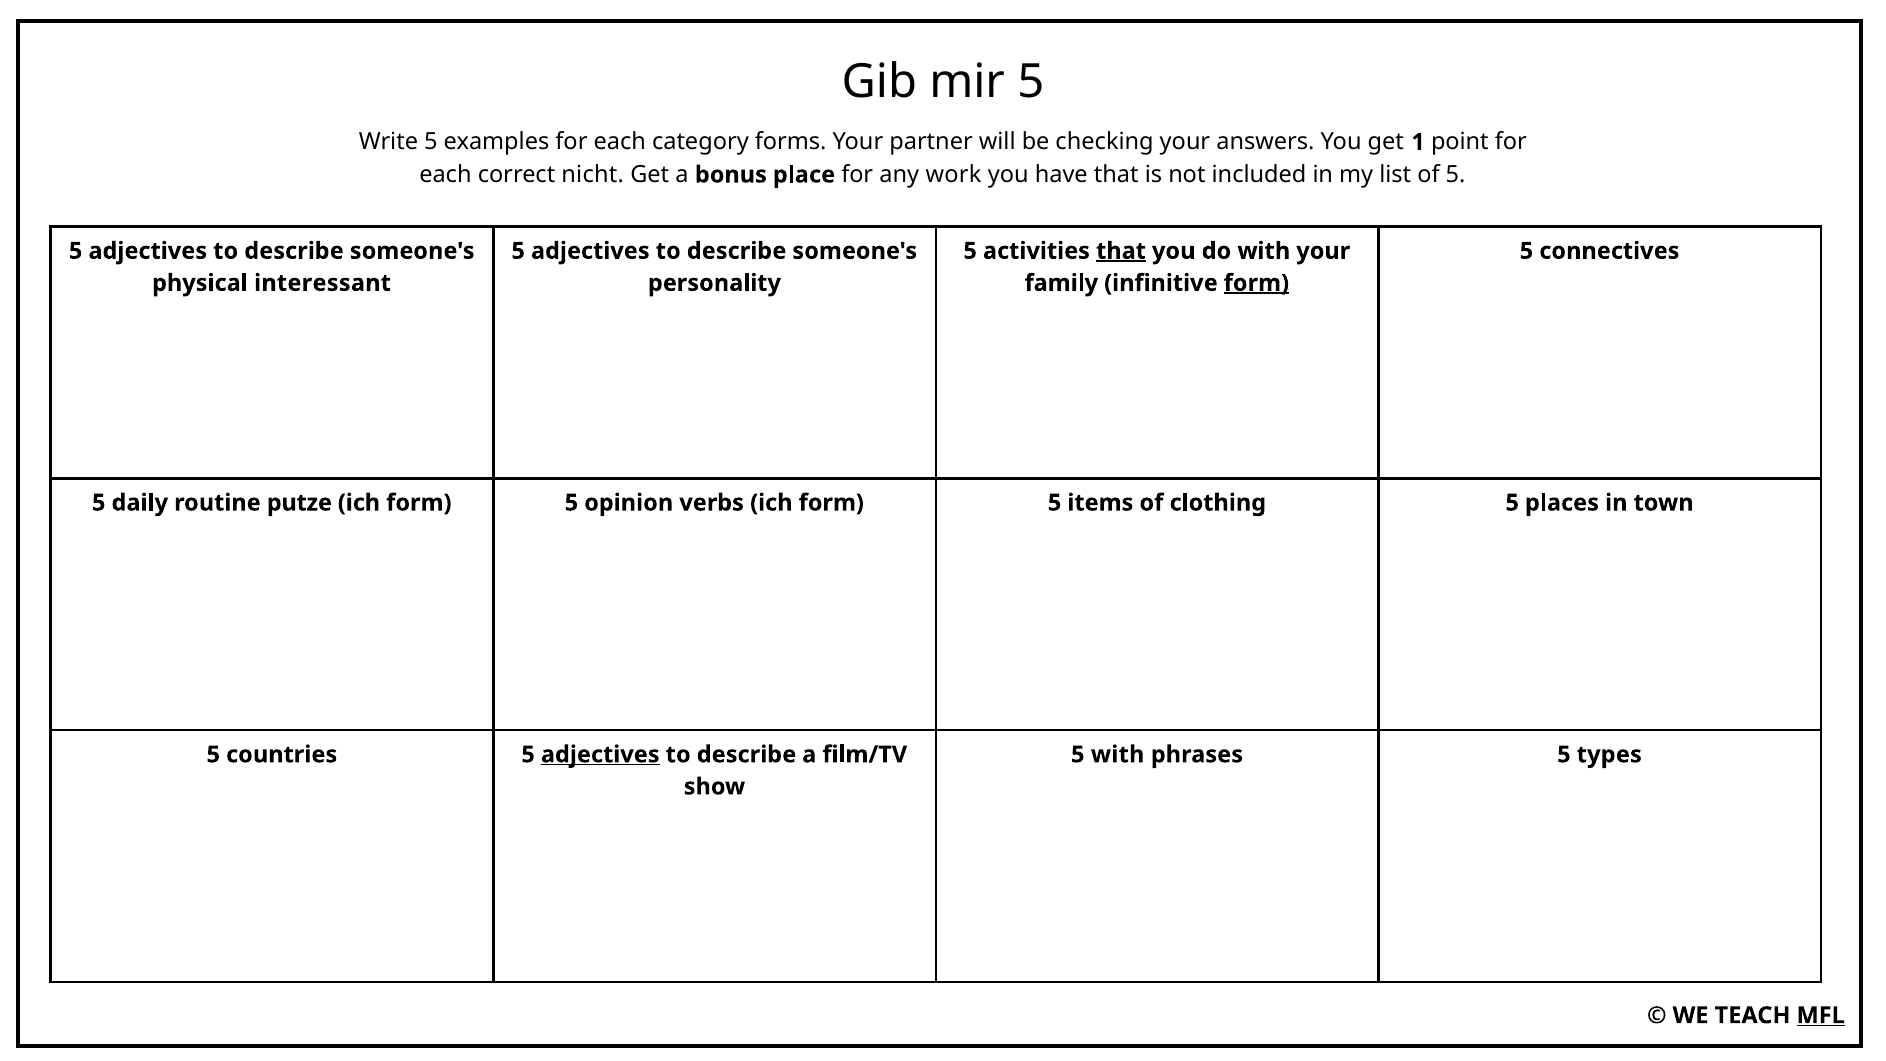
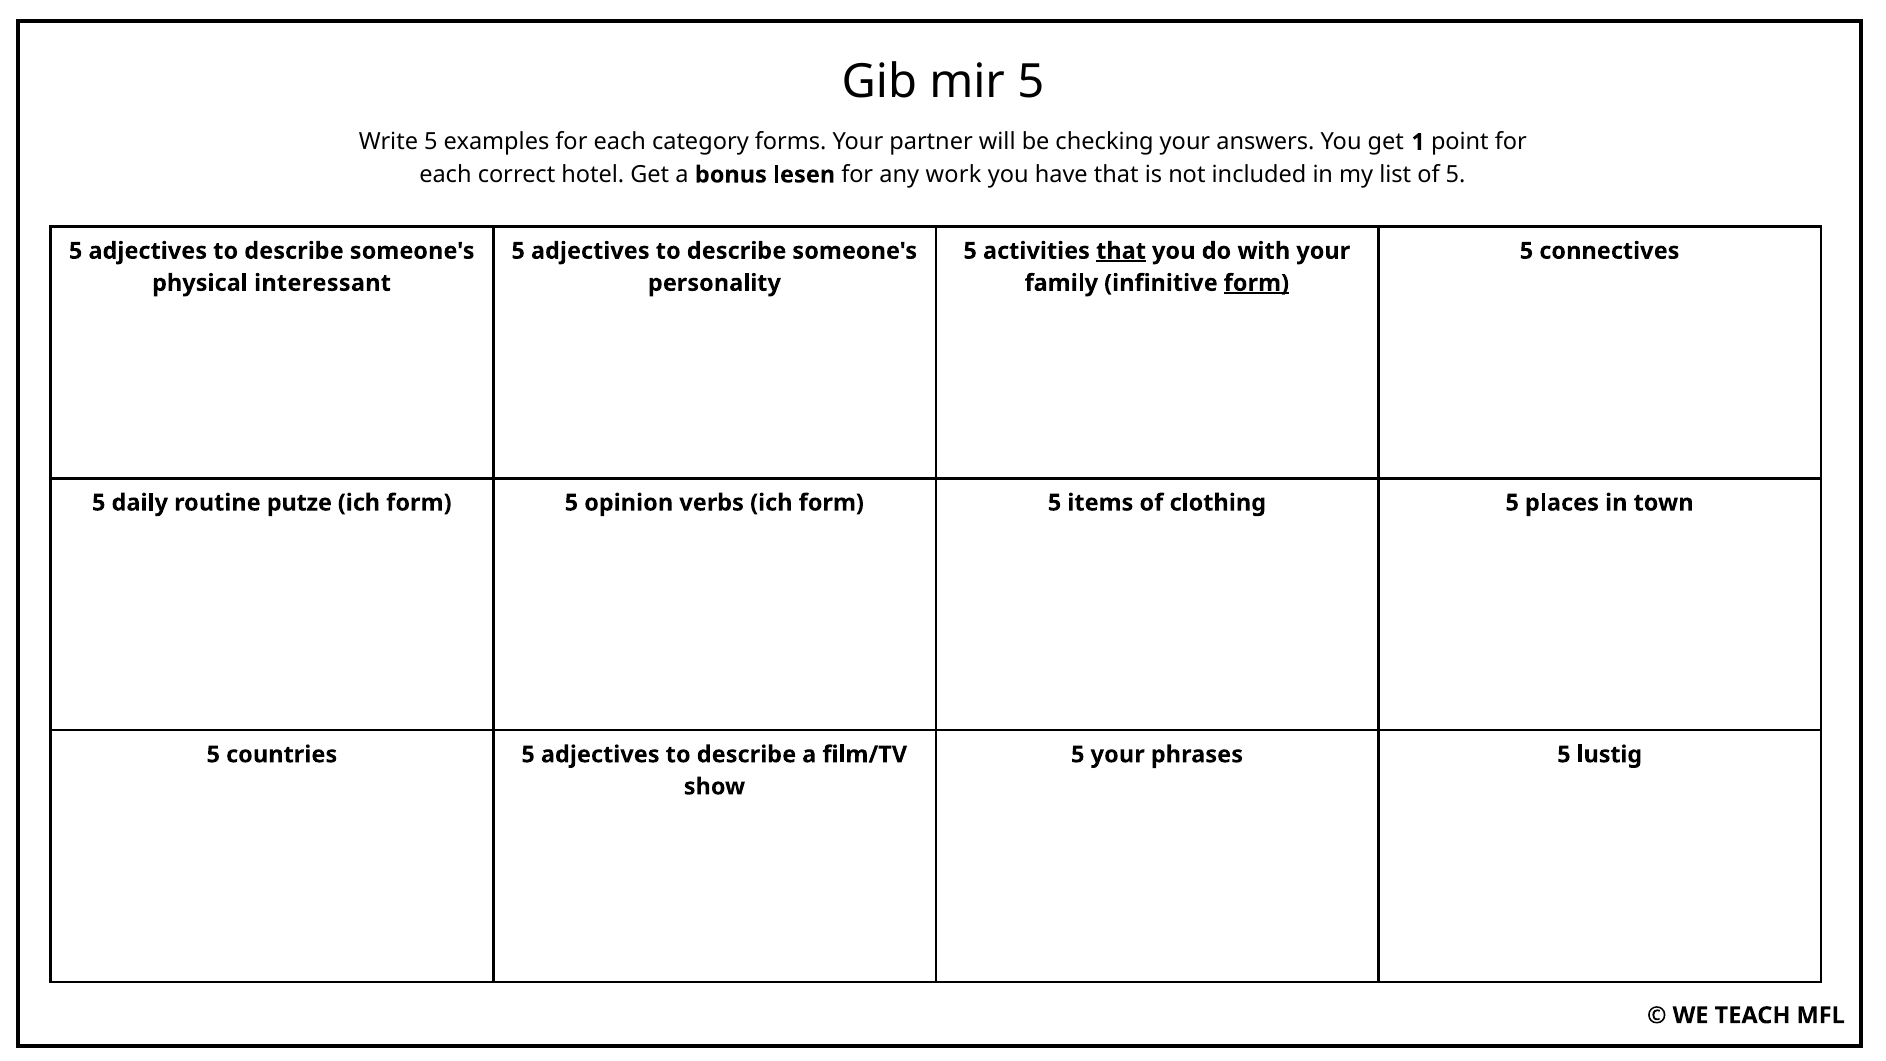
nicht: nicht -> hotel (593, 175)
place: place -> lesen (804, 175)
adjectives underline: present -> none (600, 754)
5 with: with -> your (1118, 754)
types: types -> lustig (1609, 754)
MFL underline: present -> none (1821, 1015)
